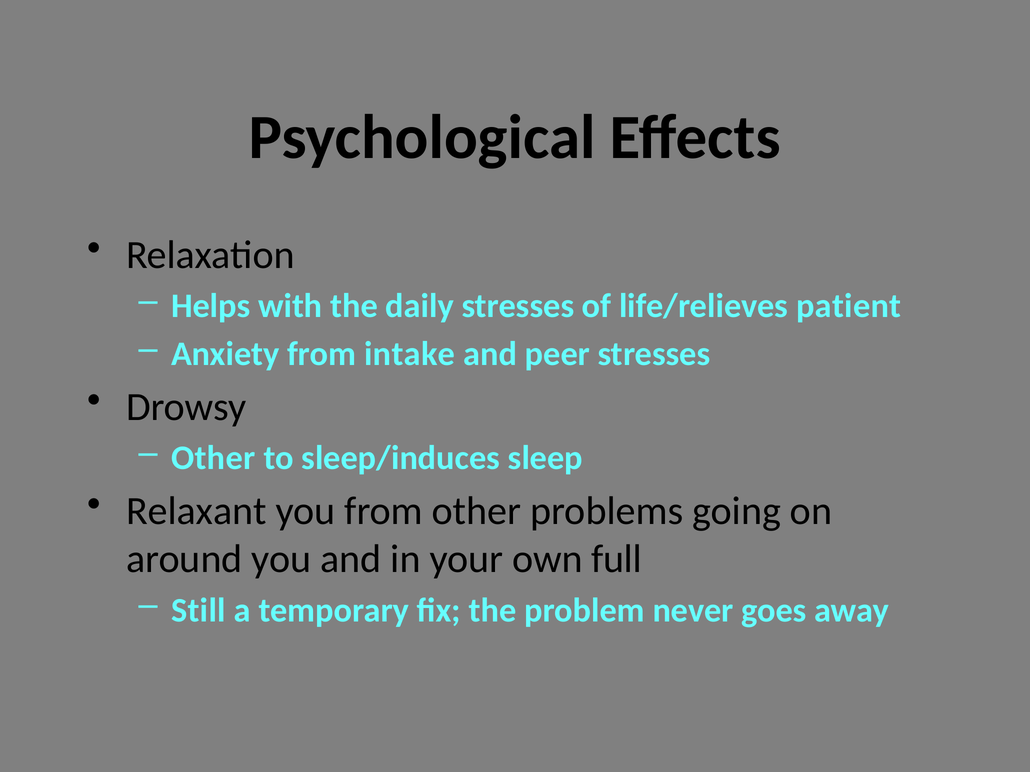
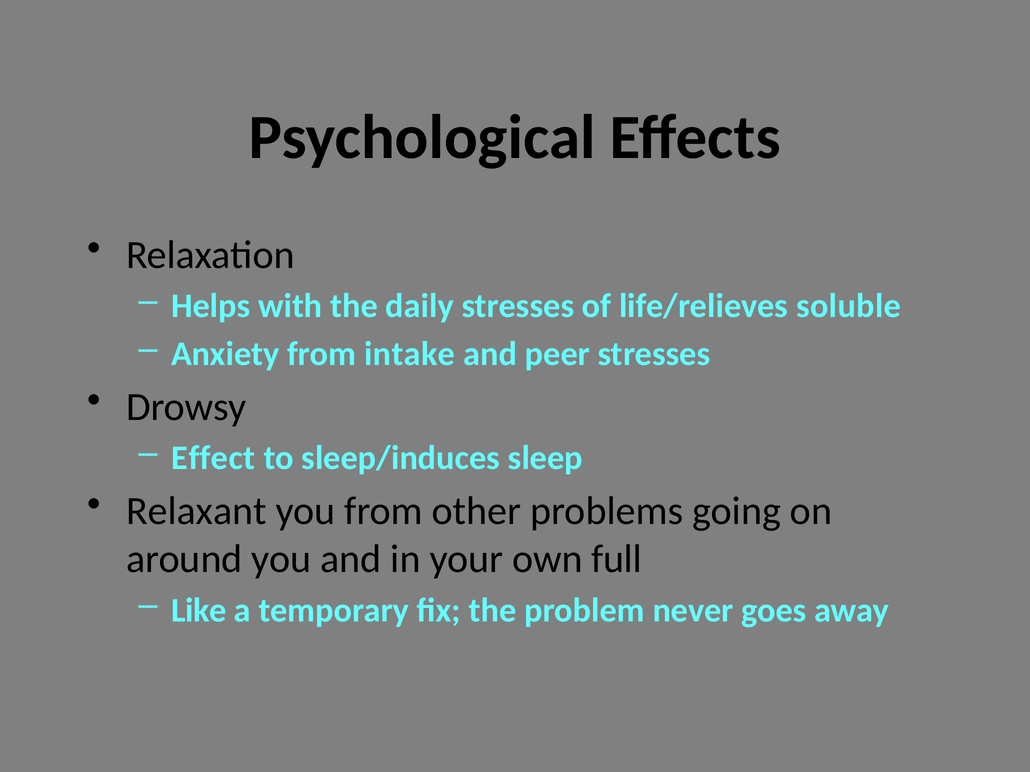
patient: patient -> soluble (849, 306)
Other: Other -> Effect (213, 458)
Still: Still -> Like (199, 611)
